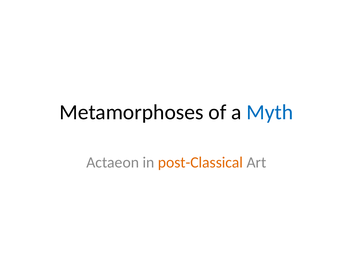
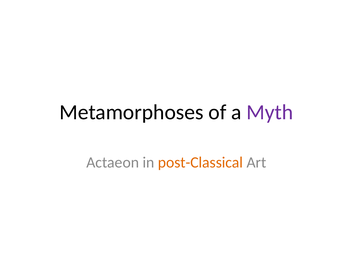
Myth colour: blue -> purple (270, 112)
